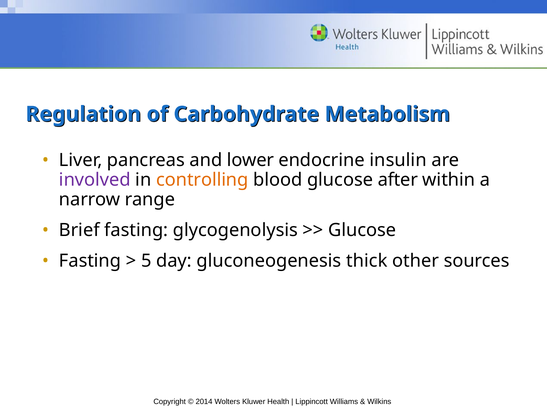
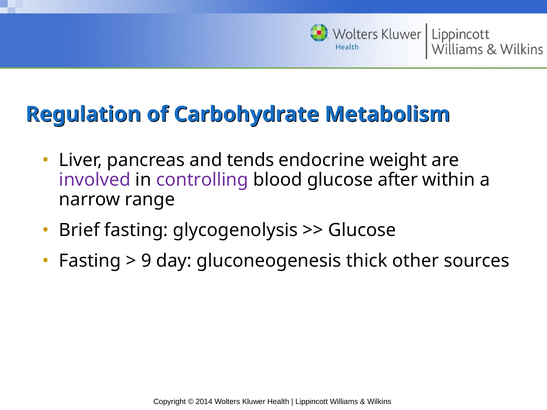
lower: lower -> tends (250, 160)
insulin: insulin -> weight (398, 160)
controlling colour: orange -> purple (202, 180)
5: 5 -> 9 (146, 261)
